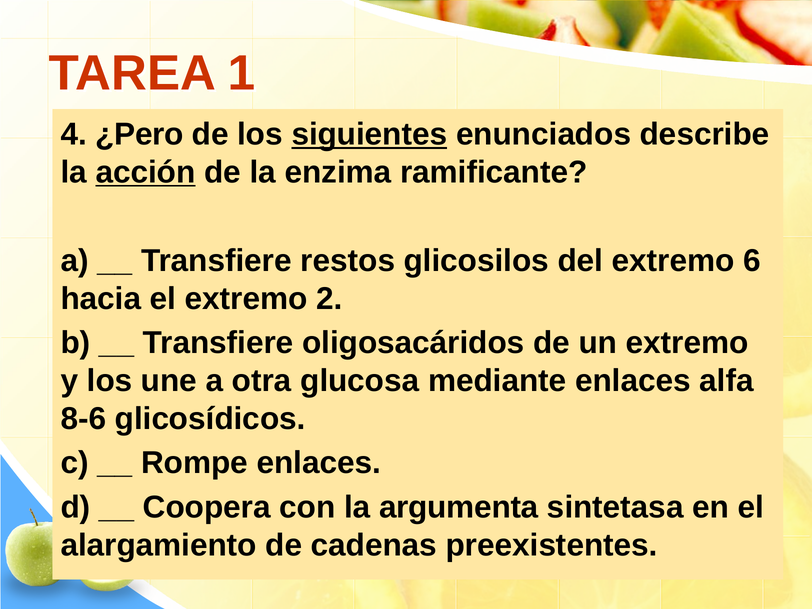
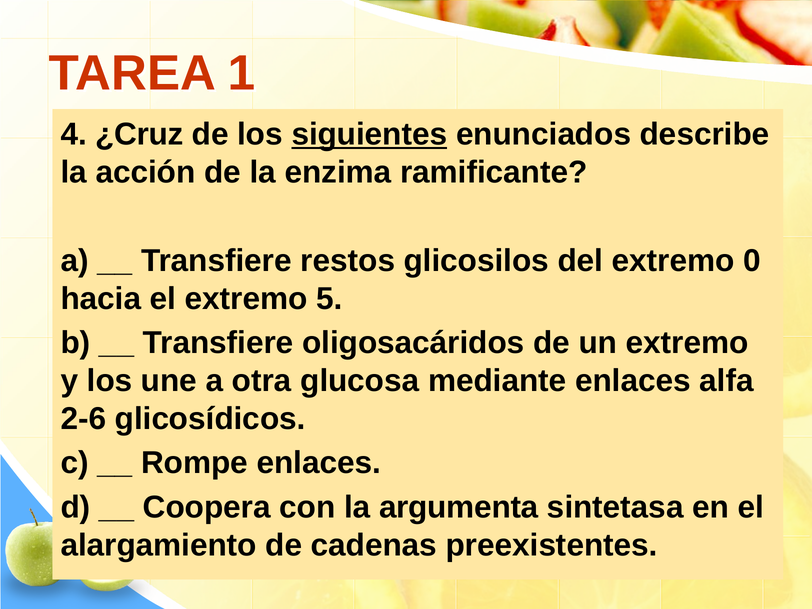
¿Pero: ¿Pero -> ¿Cruz (139, 134)
acción underline: present -> none (145, 172)
6: 6 -> 0 (752, 261)
2: 2 -> 5 (329, 299)
8-6: 8-6 -> 2-6 (83, 419)
